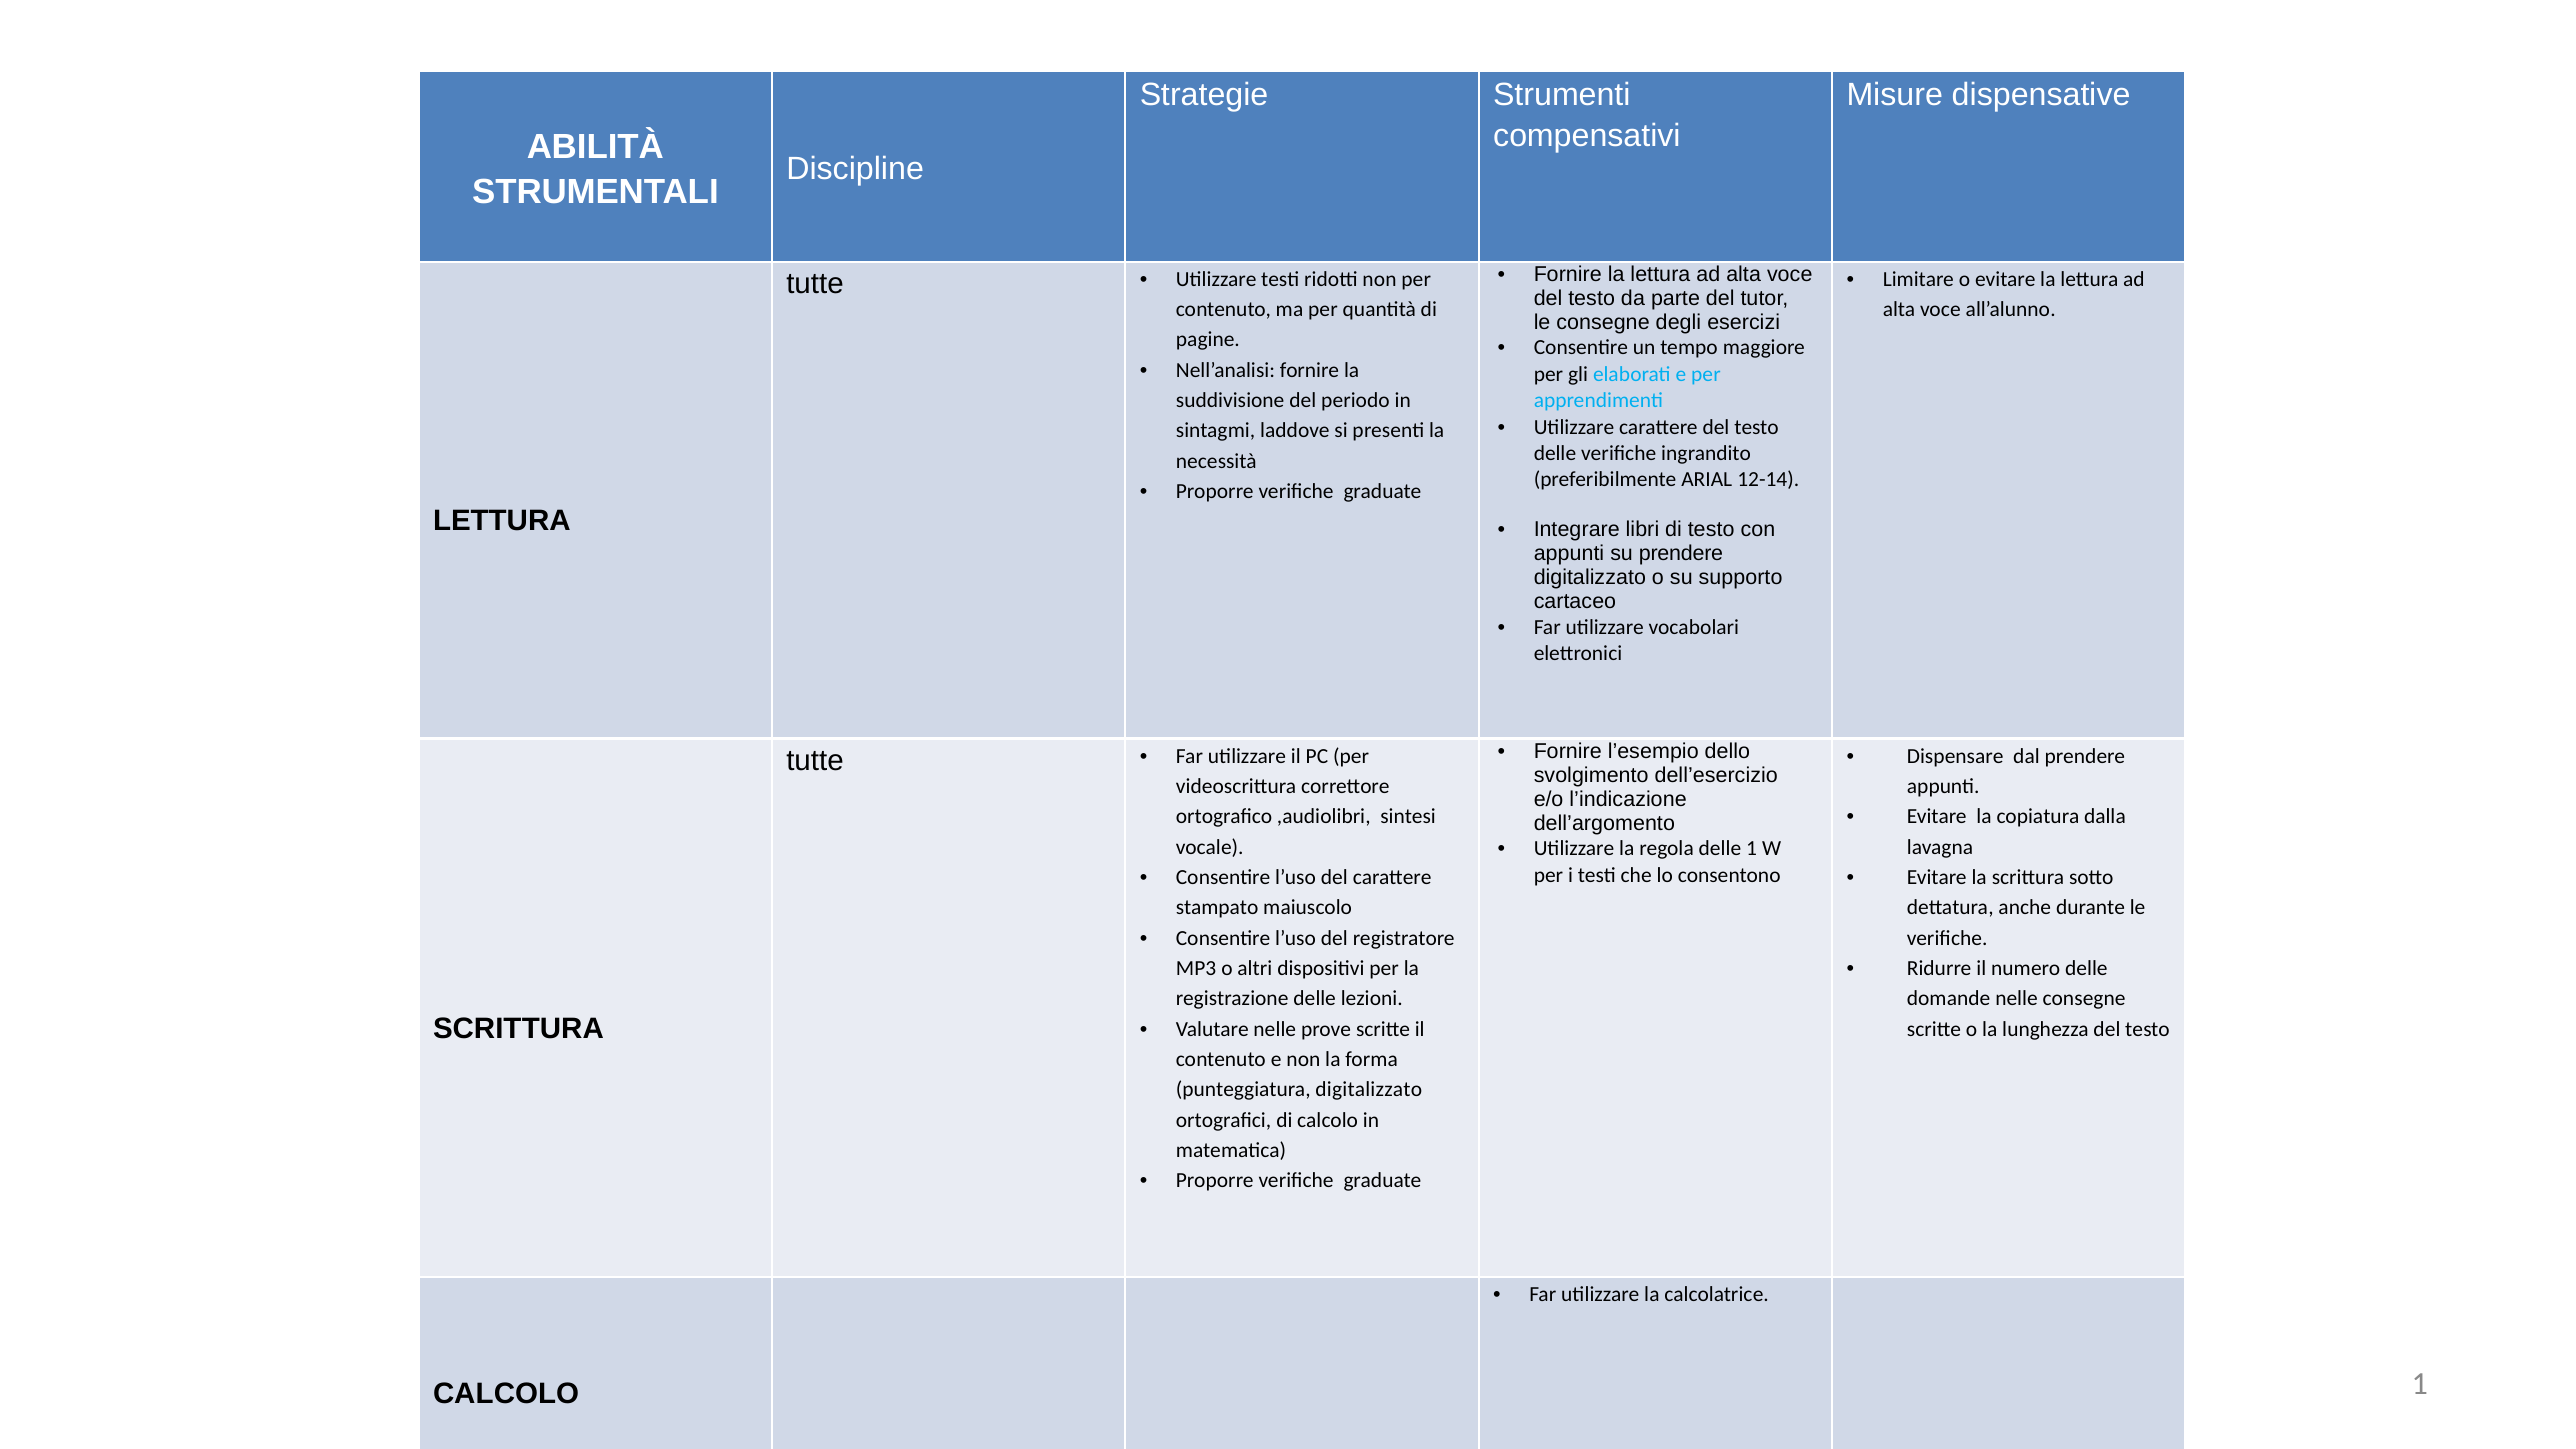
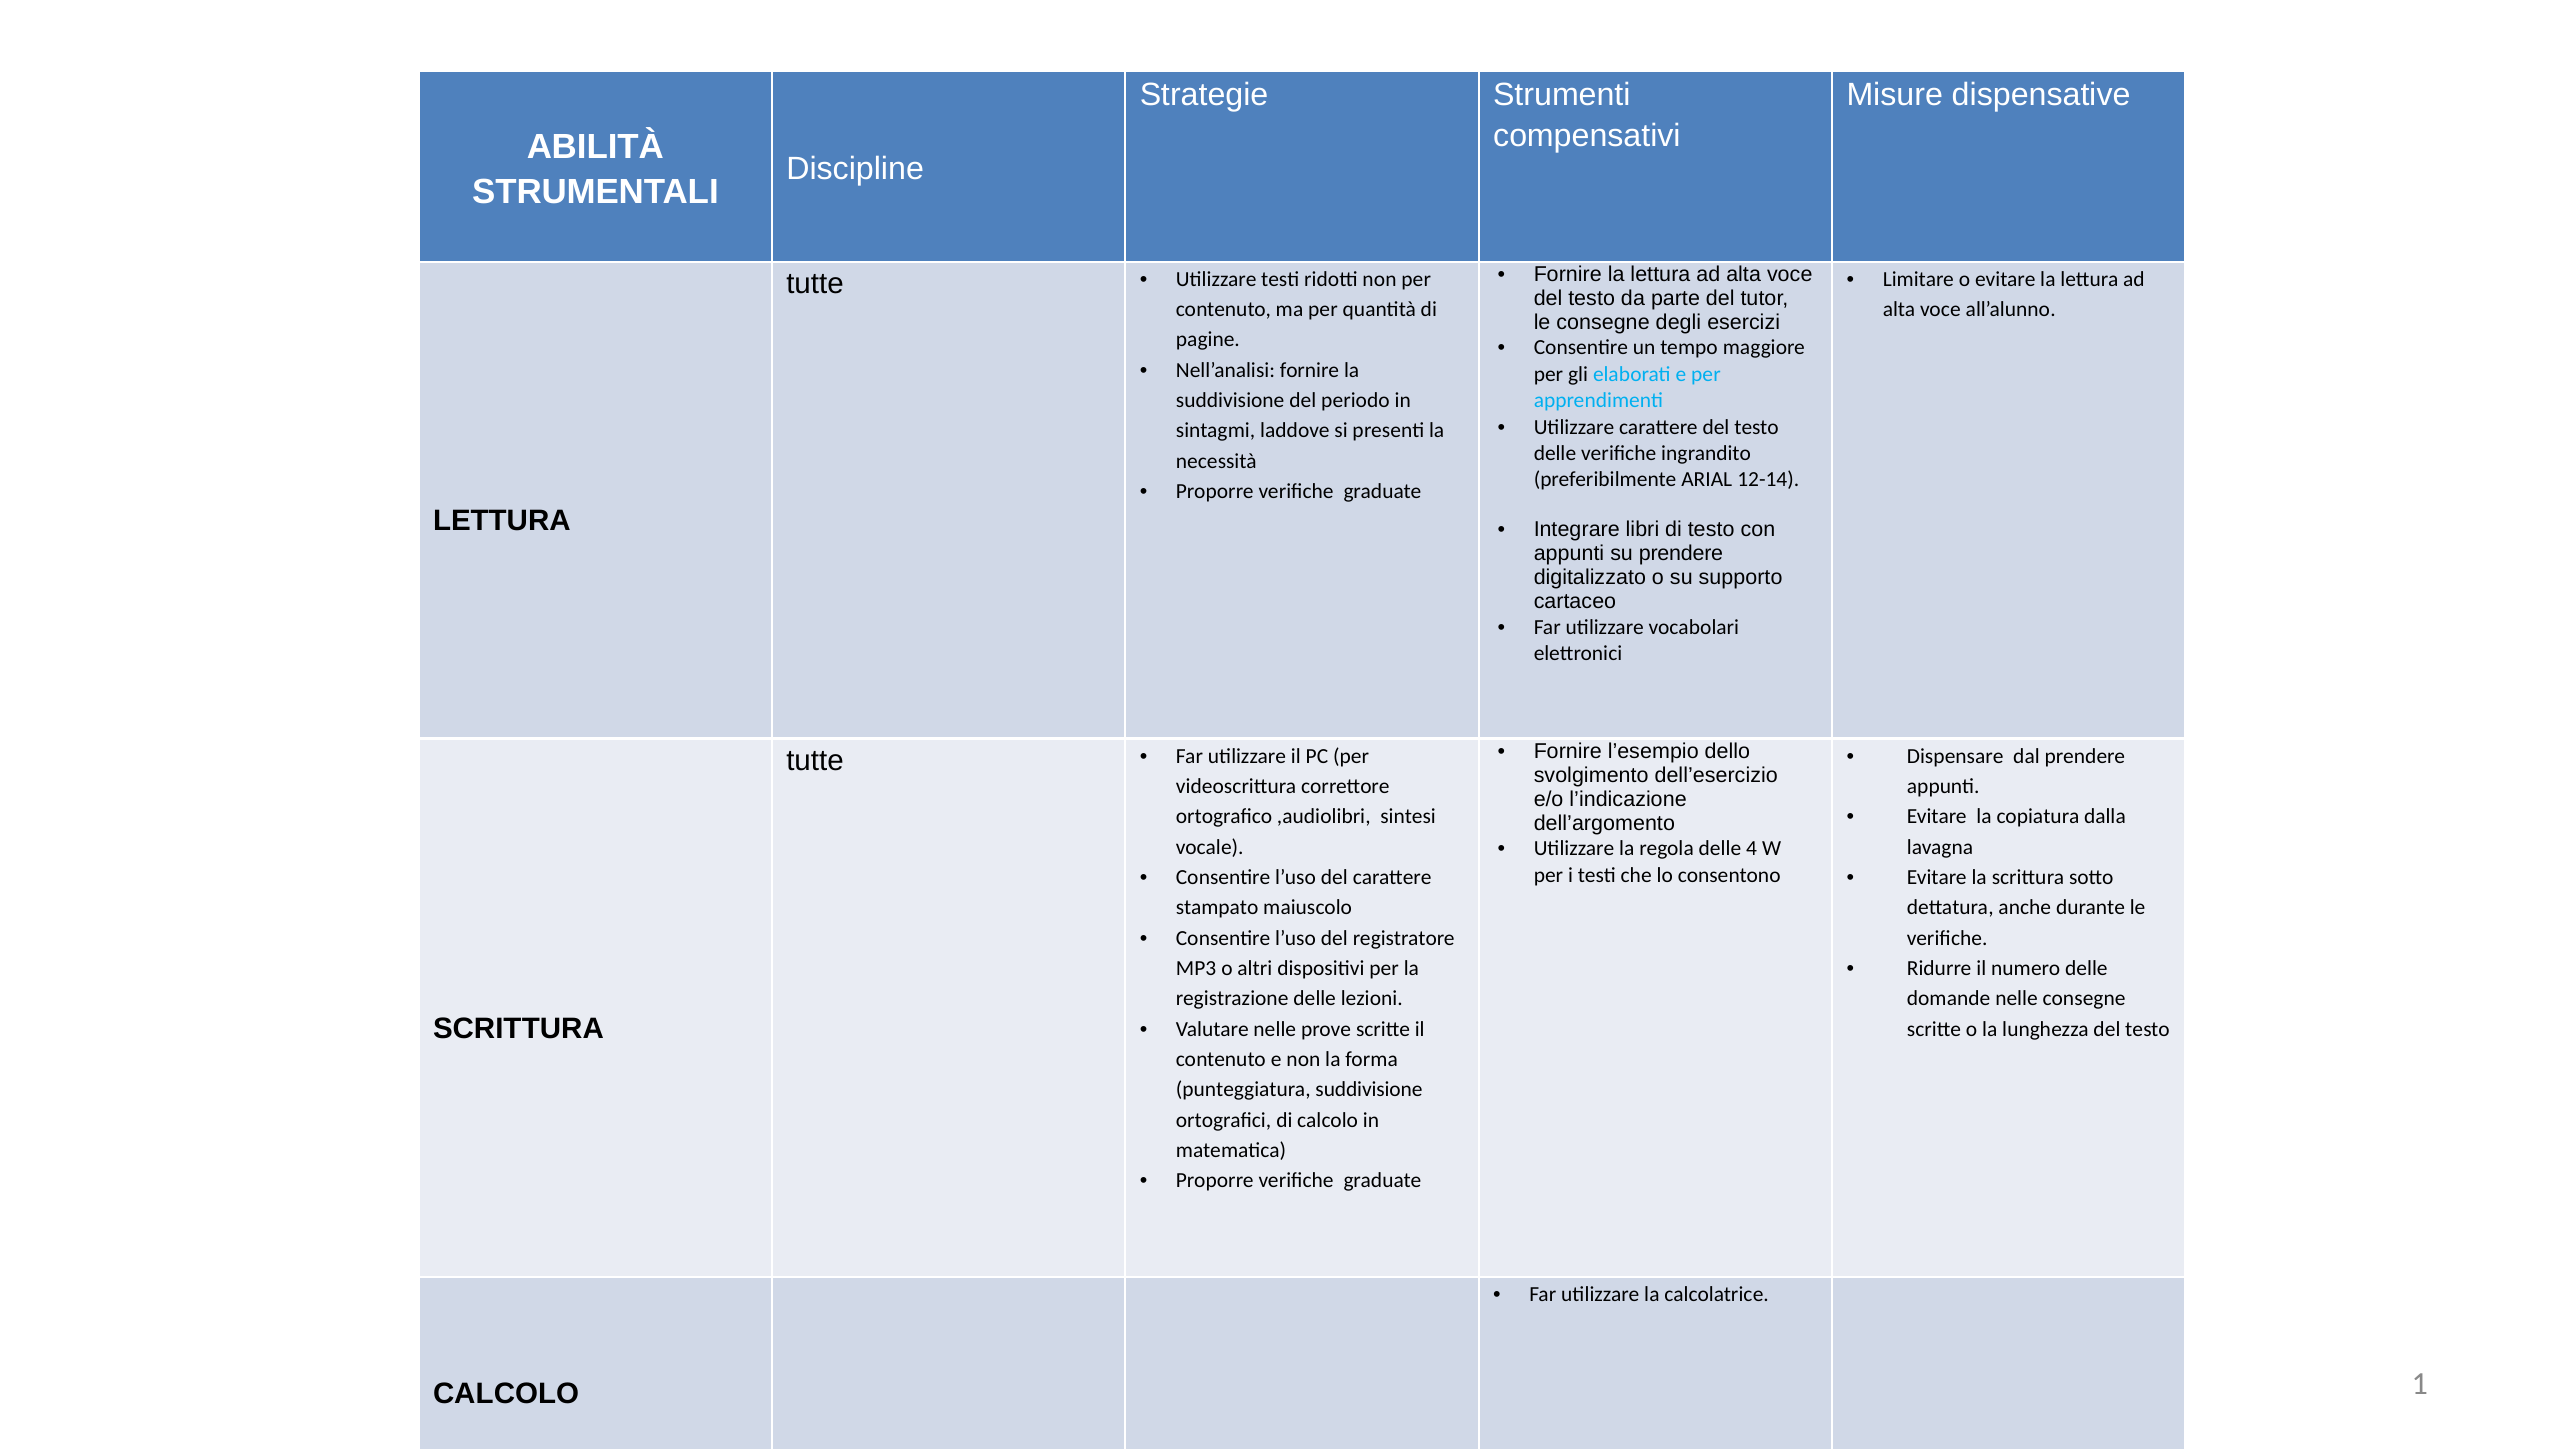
delle 1: 1 -> 4 (1752, 849)
punteggiatura digitalizzato: digitalizzato -> suddivisione (1369, 1090)
